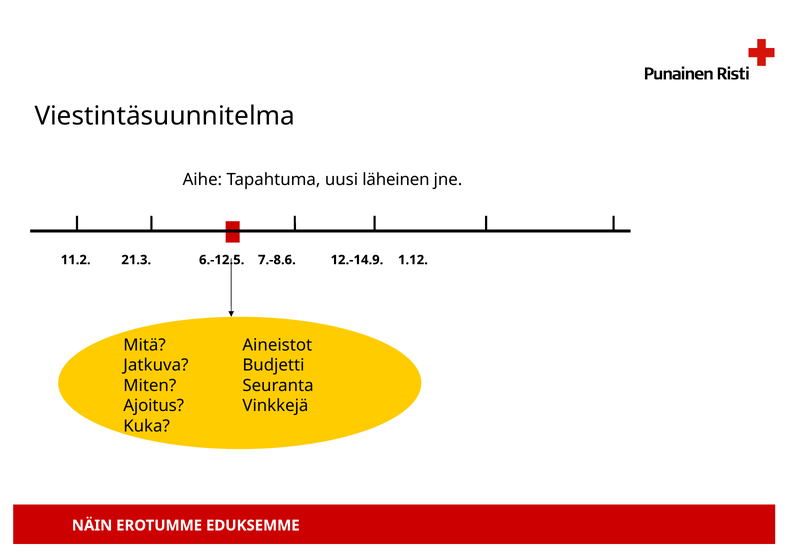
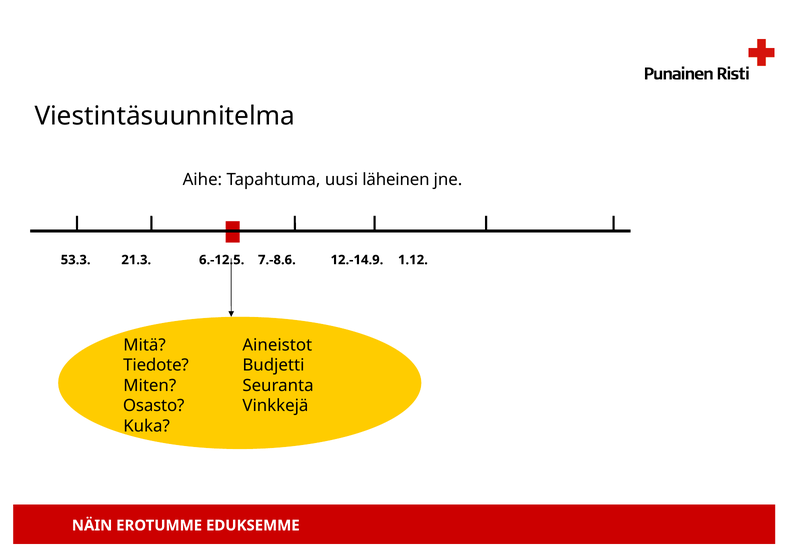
11.2: 11.2 -> 53.3 (76, 260)
Jatkuva: Jatkuva -> Tiedote (156, 365)
Ajoitus: Ajoitus -> Osasto (154, 406)
